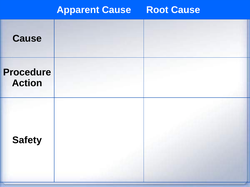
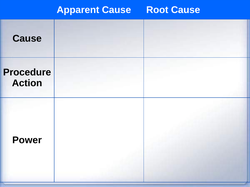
Safety: Safety -> Power (27, 140)
